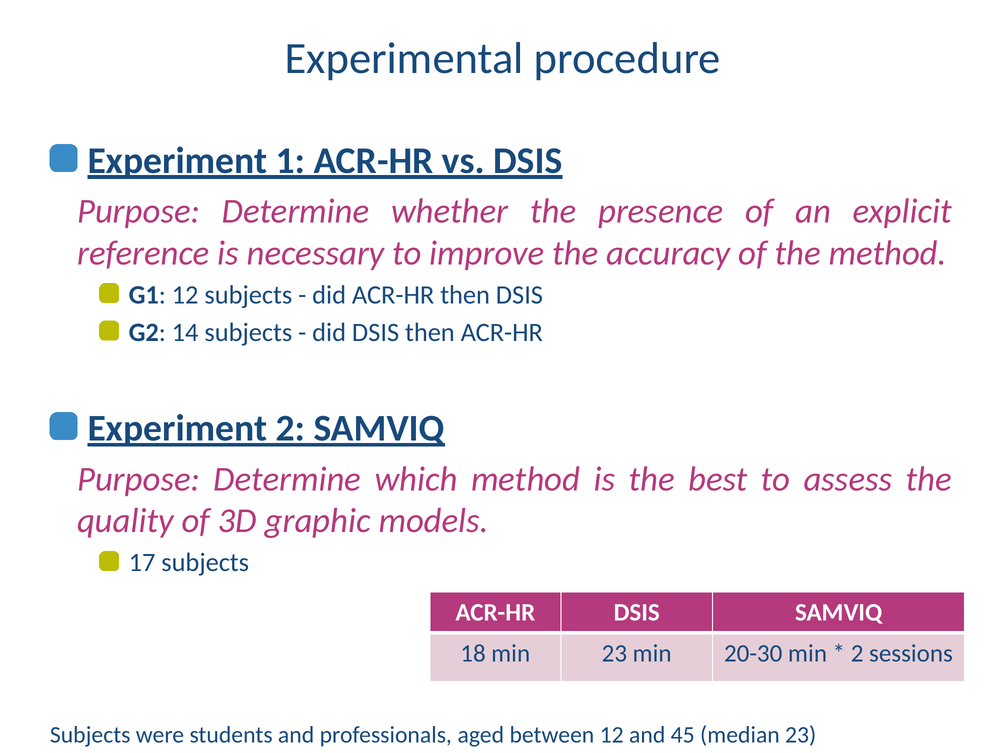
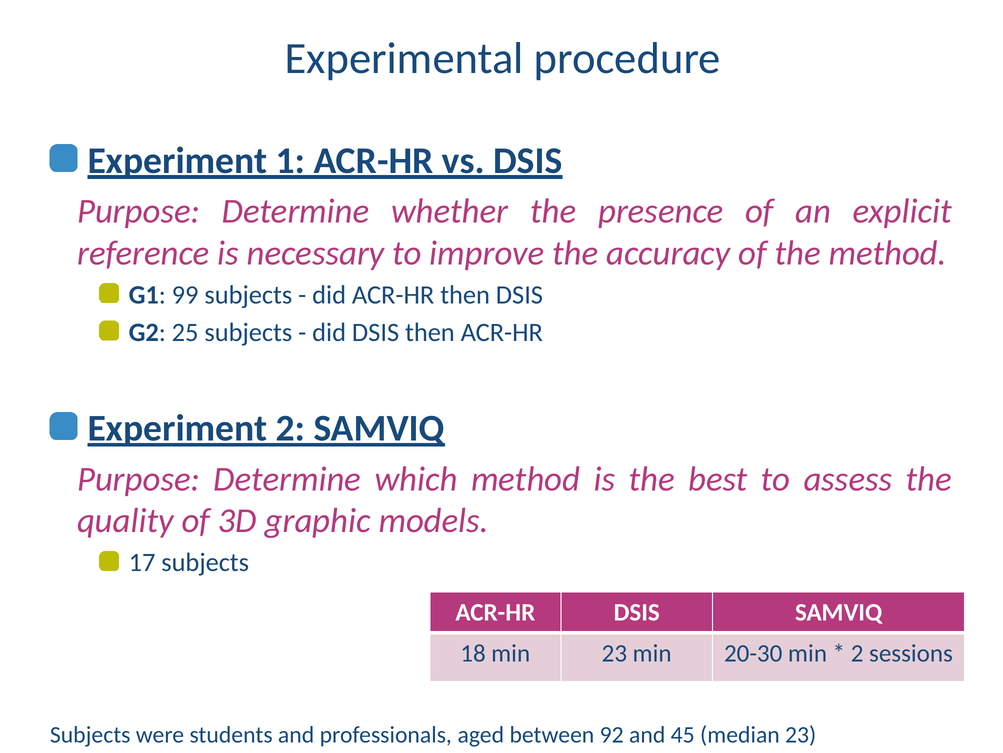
G1 12: 12 -> 99 (185, 295)
14: 14 -> 25 (185, 332)
between 12: 12 -> 92 (612, 734)
